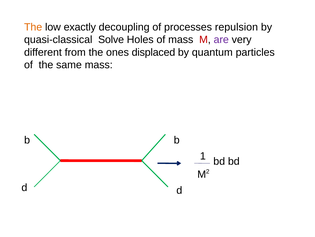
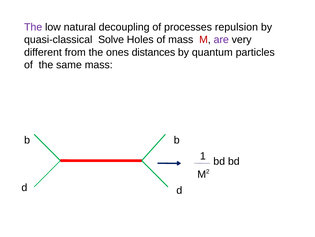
The colour: orange -> purple (33, 27)
exactly: exactly -> natural (80, 27)
displaced: displaced -> distances (153, 52)
